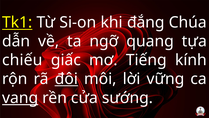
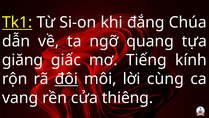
chiếu: chiếu -> giăng (22, 60)
vững: vững -> cùng (165, 79)
vang underline: present -> none (20, 97)
sướng: sướng -> thiêng (127, 97)
